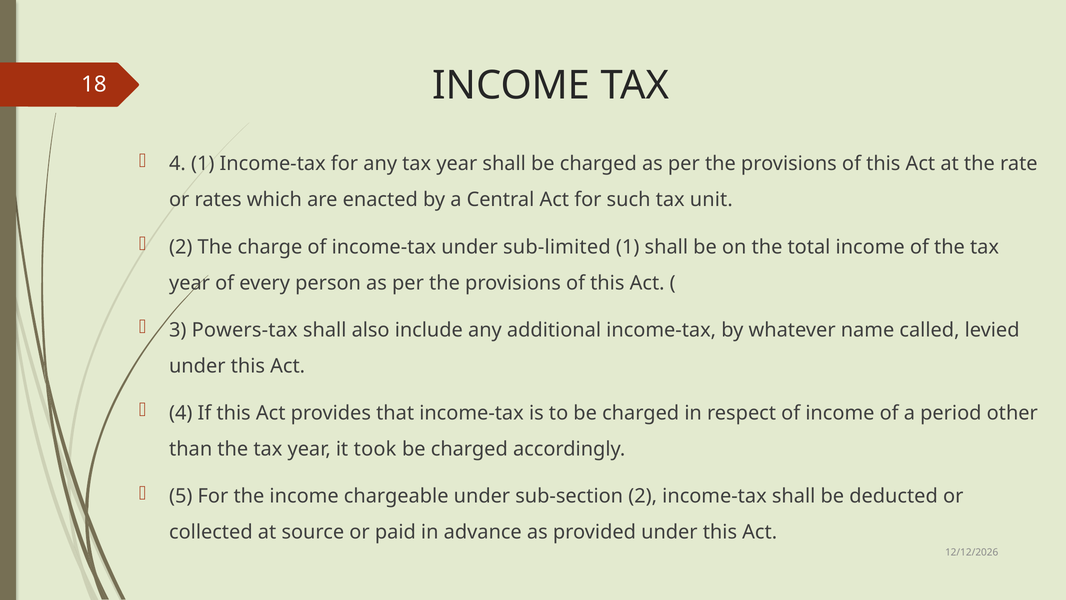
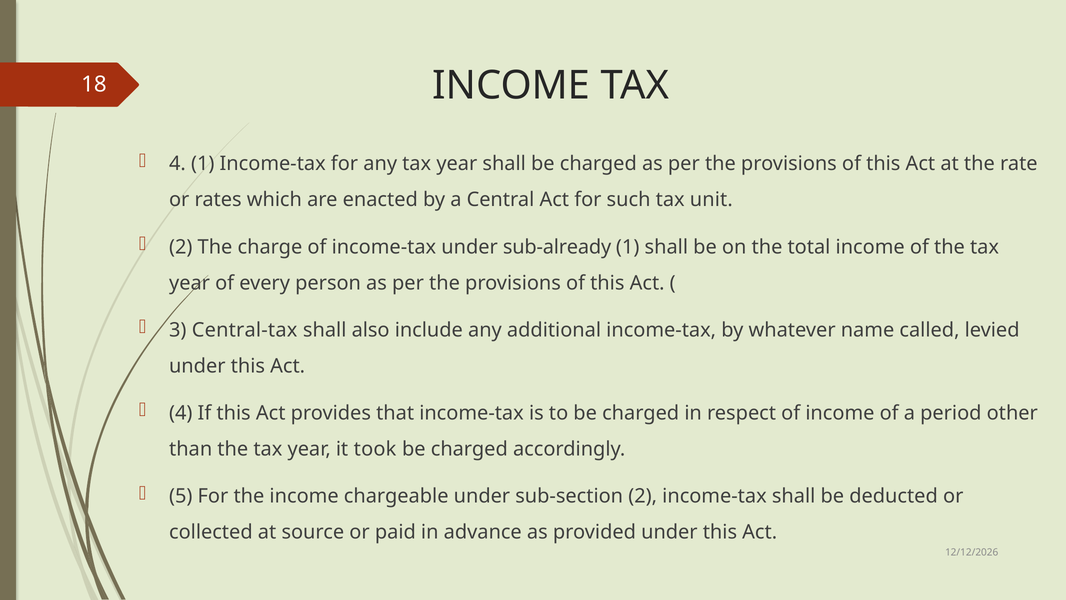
sub-limited: sub-limited -> sub-already (557, 247)
Powers-tax: Powers-tax -> Central-tax (245, 330)
